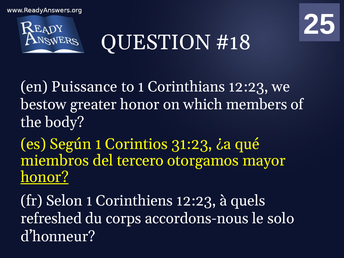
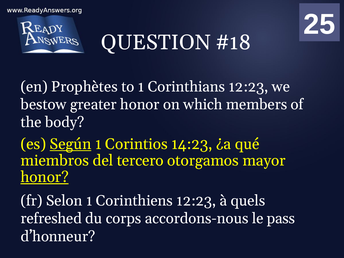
Puissance: Puissance -> Prophètes (84, 87)
Según underline: none -> present (71, 144)
31:23: 31:23 -> 14:23 (192, 144)
solo: solo -> pass (281, 219)
